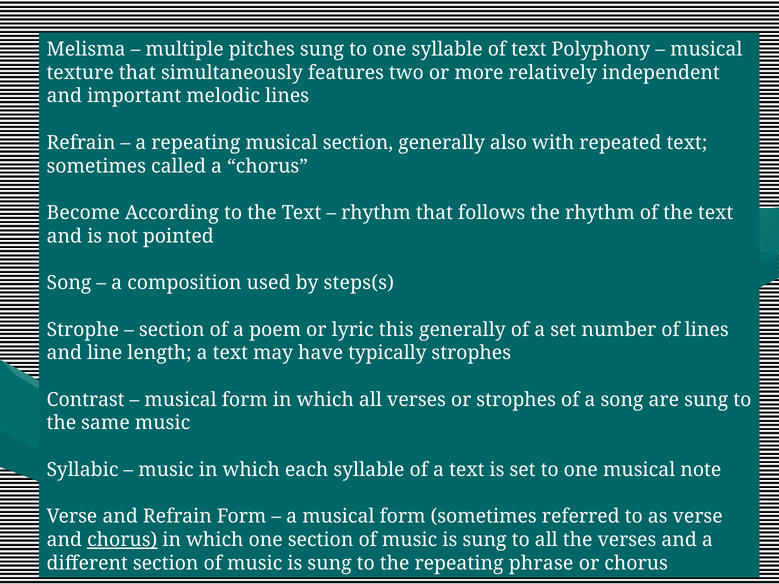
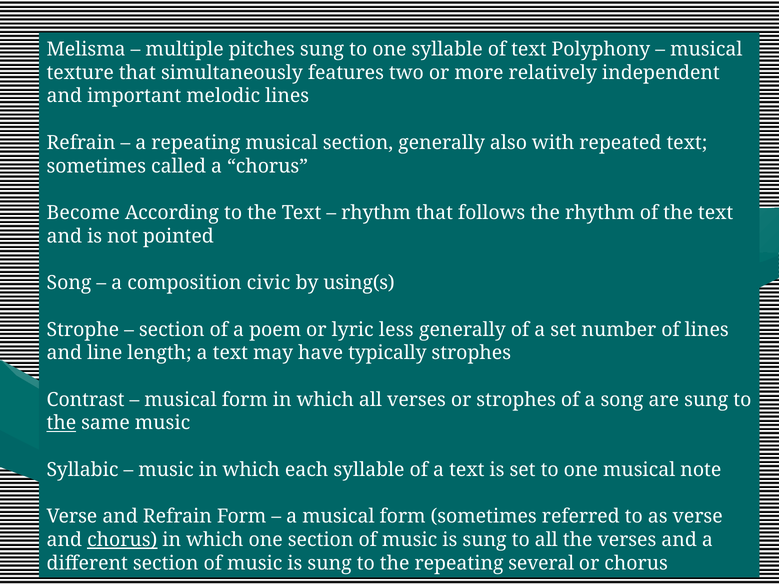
used: used -> civic (269, 283)
steps(s: steps(s -> using(s (359, 283)
this: this -> less (396, 330)
the underline: none -> present (61, 423)
phrase: phrase -> several (541, 563)
